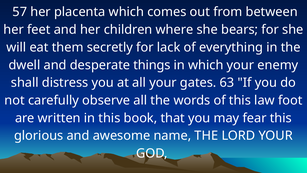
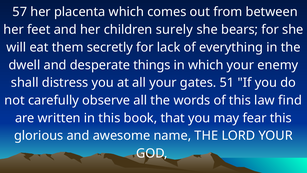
where: where -> surely (174, 30)
63: 63 -> 51 (227, 83)
foot: foot -> find (290, 100)
